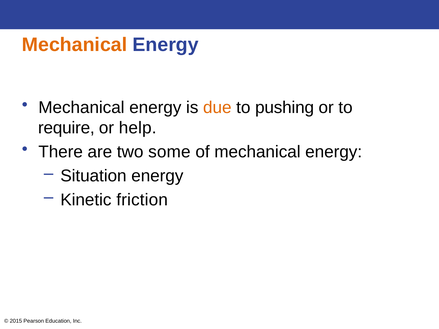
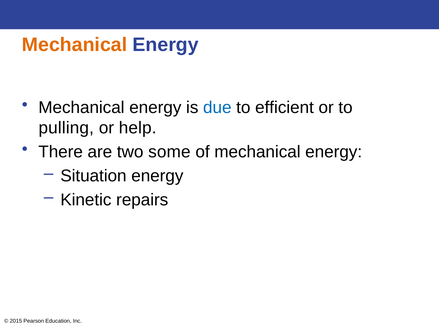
due colour: orange -> blue (217, 108)
pushing: pushing -> efficient (284, 108)
require: require -> pulling (66, 128)
friction: friction -> repairs (142, 200)
